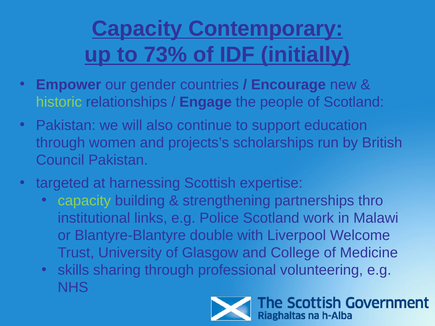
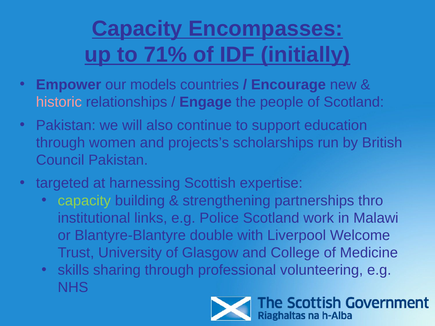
Contemporary: Contemporary -> Encompasses (266, 29)
73%: 73% -> 71% (165, 55)
gender: gender -> models (153, 85)
historic colour: light green -> pink (59, 102)
